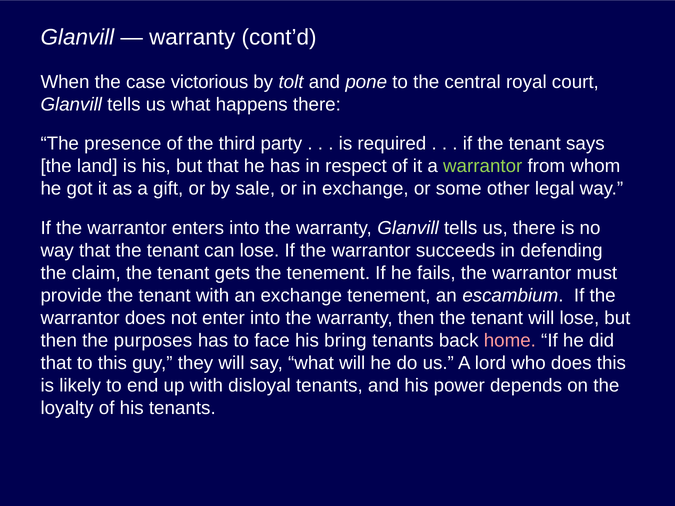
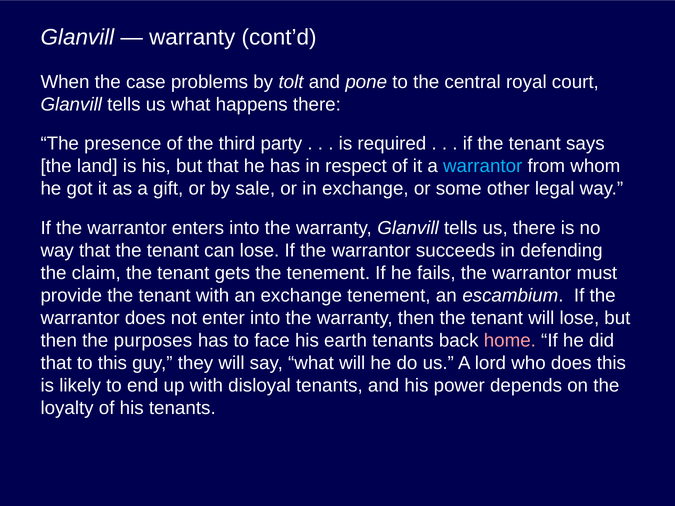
victorious: victorious -> problems (209, 82)
warrantor colour: light green -> light blue (483, 166)
bring: bring -> earth (346, 341)
